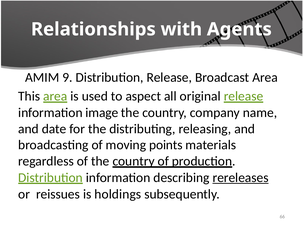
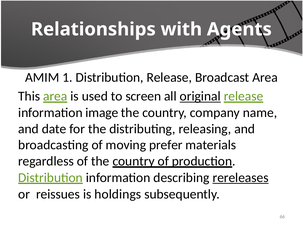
9: 9 -> 1 (67, 78)
aspect: aspect -> screen (143, 96)
original underline: none -> present (200, 96)
points: points -> prefer (166, 145)
